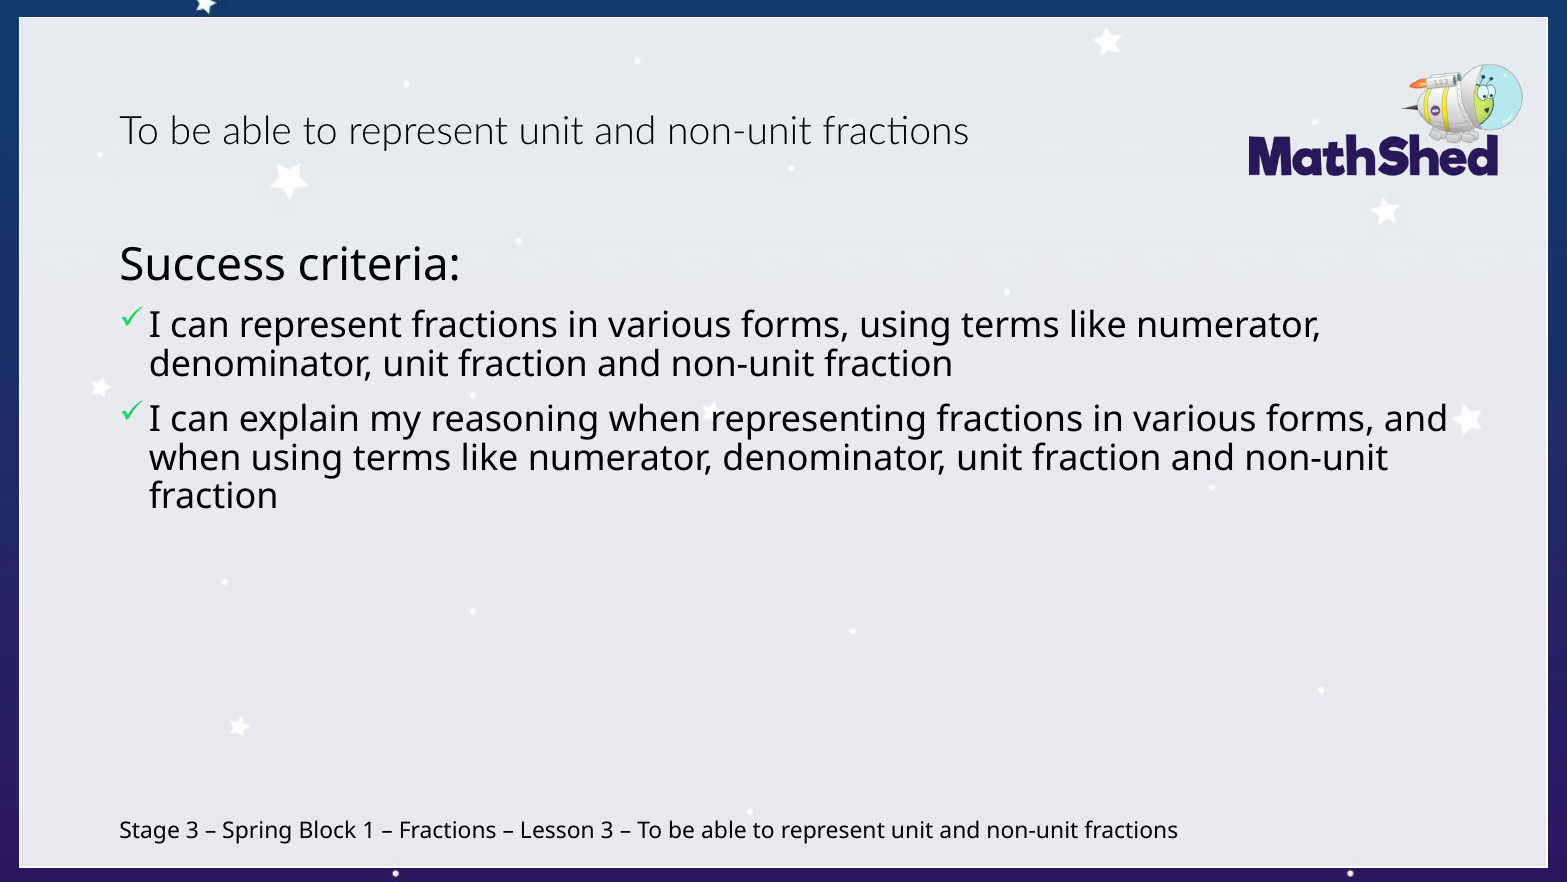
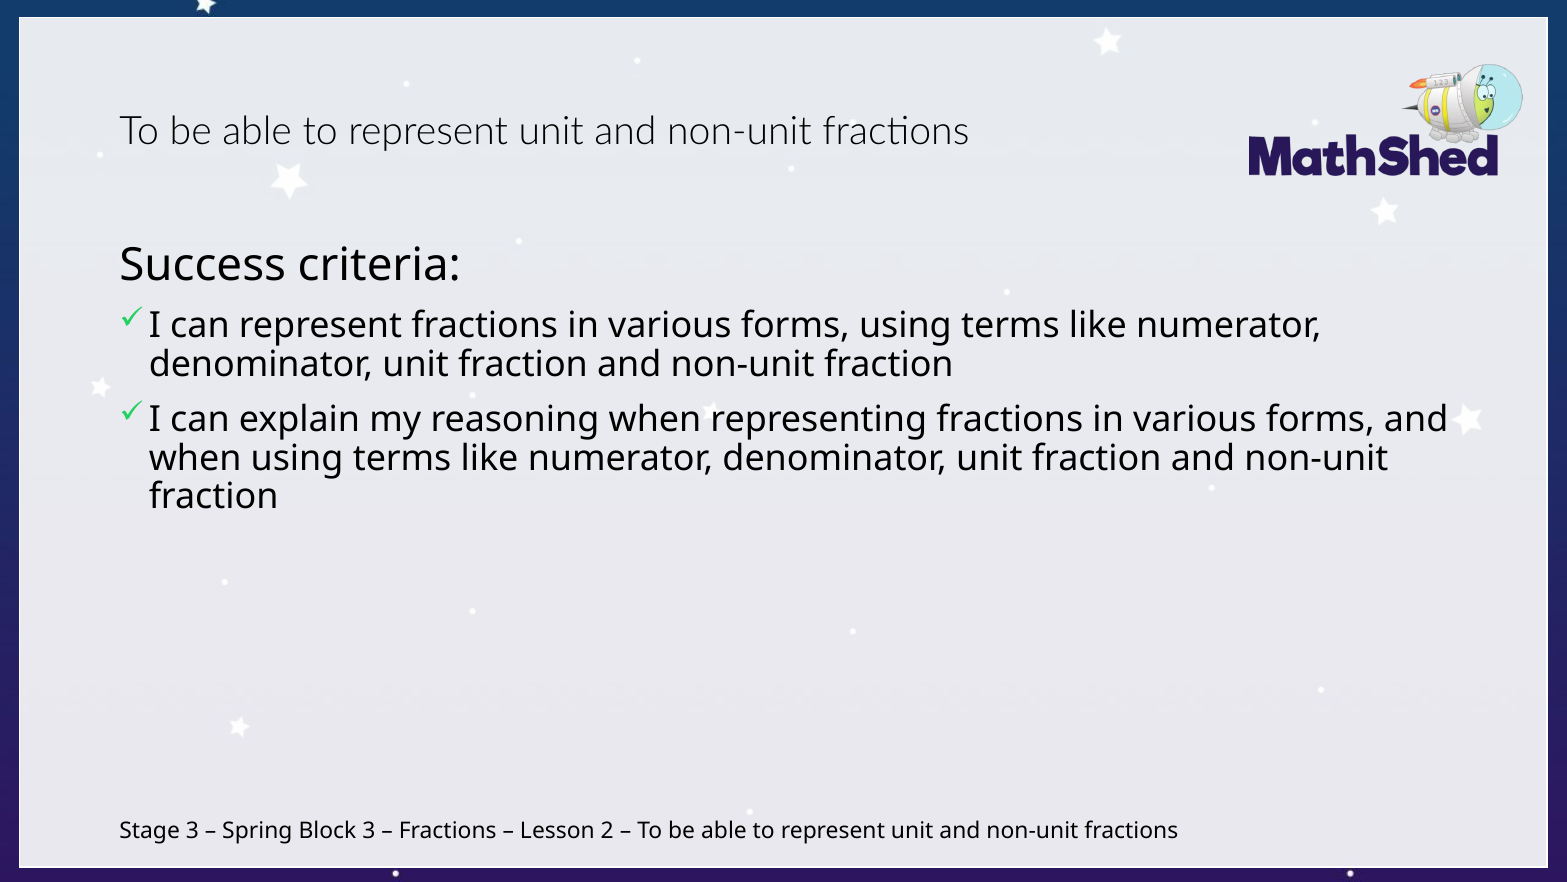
Block 1: 1 -> 3 (369, 831)
Lesson 3: 3 -> 2 (607, 831)
